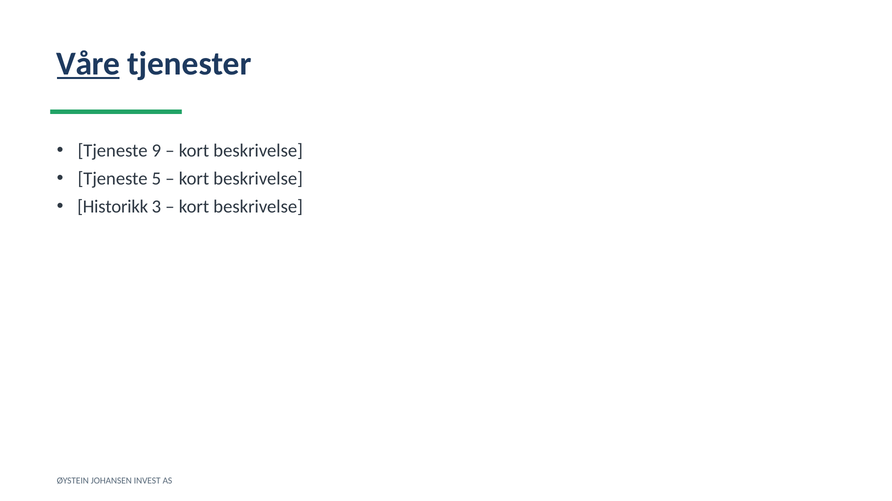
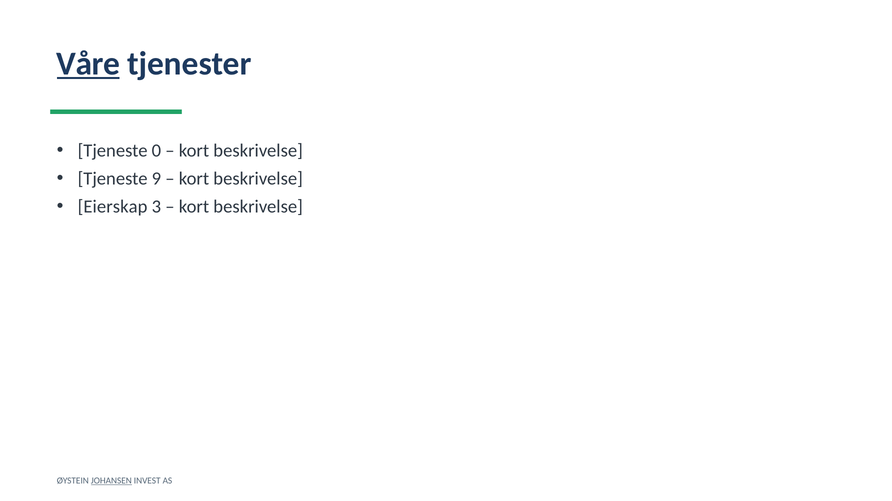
9: 9 -> 0 (156, 151)
5: 5 -> 9 (156, 179)
Historikk: Historikk -> Eierskap (113, 207)
JOHANSEN underline: none -> present (111, 481)
